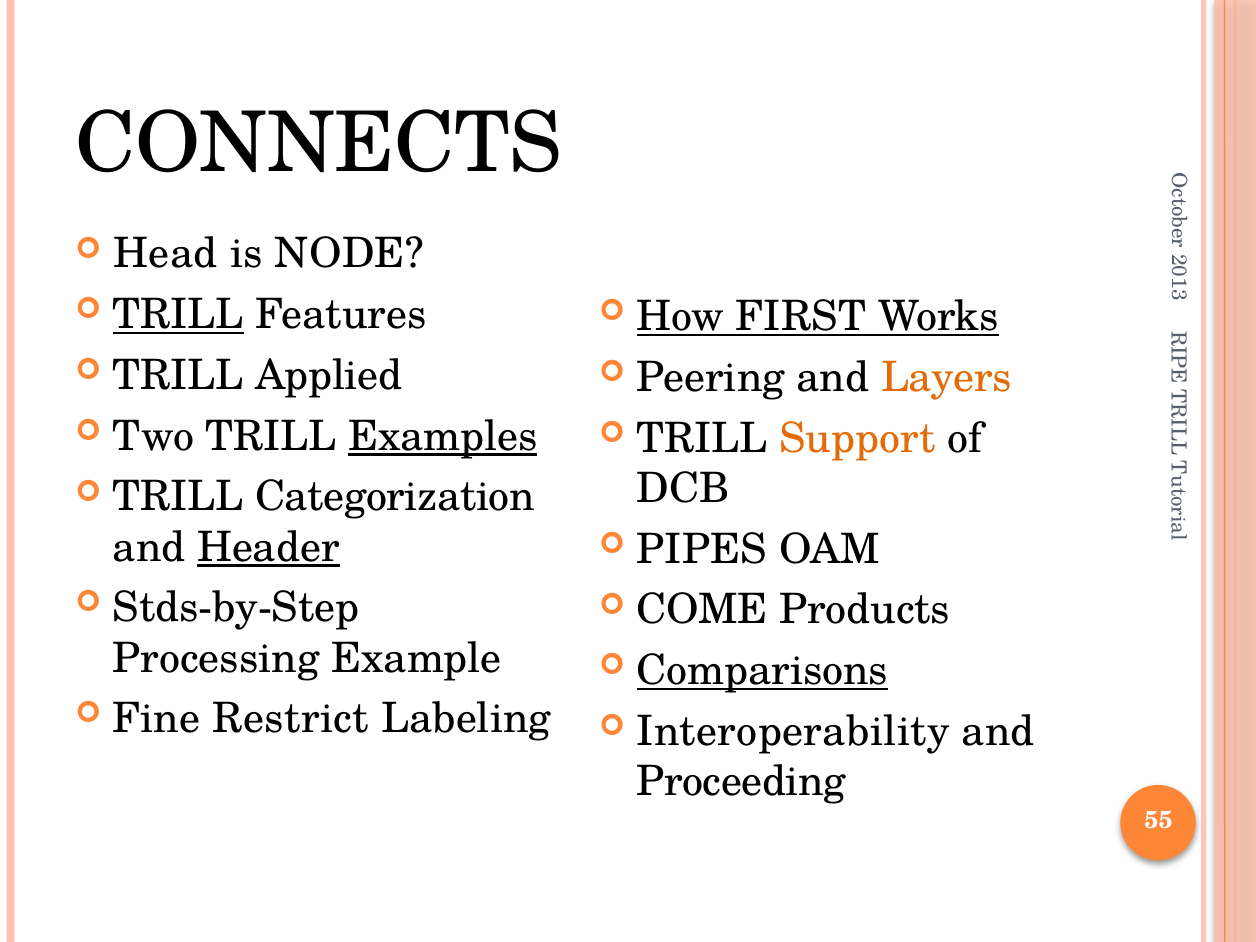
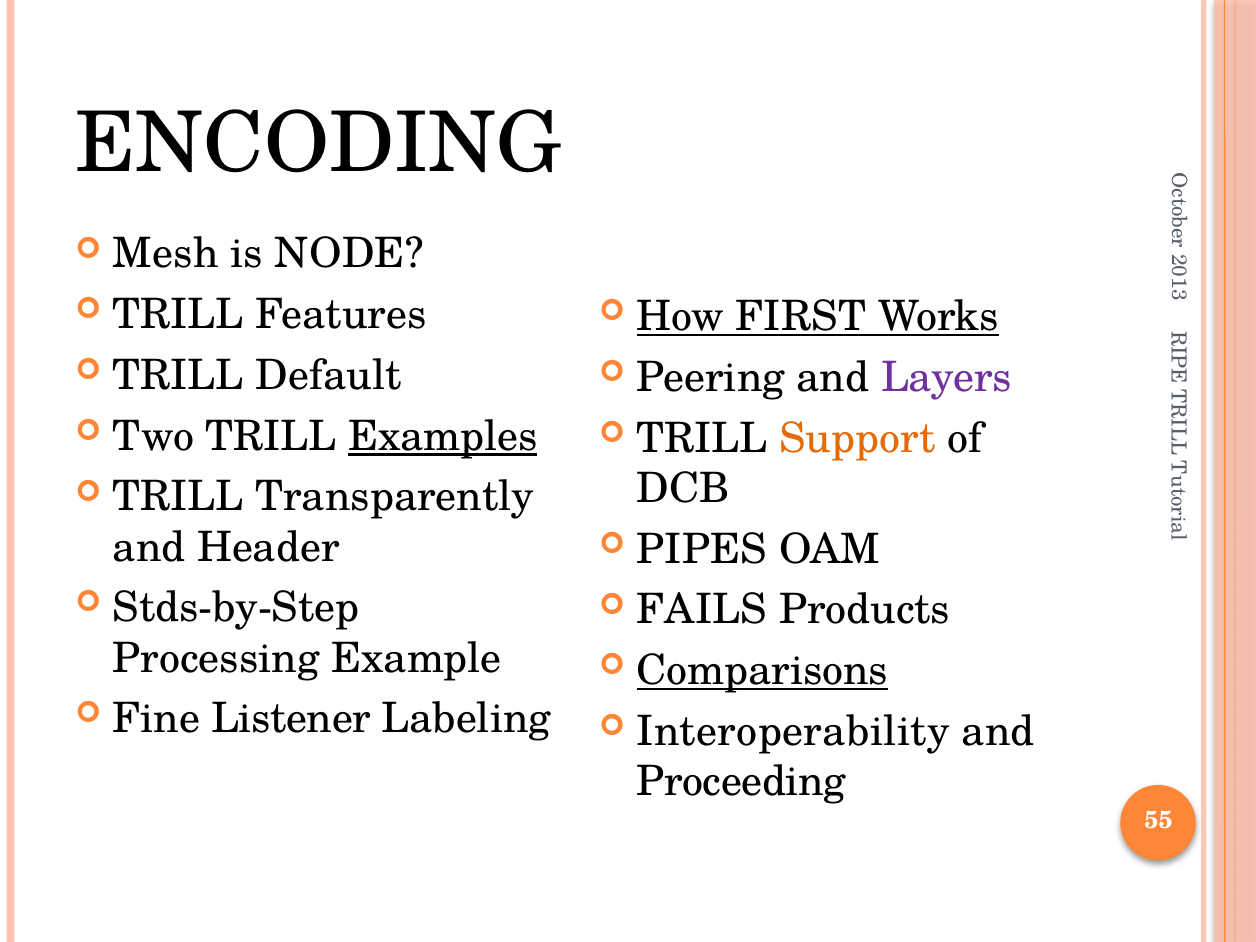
CONNECTS: CONNECTS -> ENCODING (319, 144)
Head: Head -> Mesh (166, 254)
TRILL underline: present -> none (178, 315)
Applied: Applied -> Default (328, 376)
Layers colour: orange -> purple (946, 378)
Categorization: Categorization -> Transparently (395, 497)
Header underline: present -> none (268, 547)
COME: COME -> FAILS (702, 610)
Restrict: Restrict -> Listener (291, 719)
